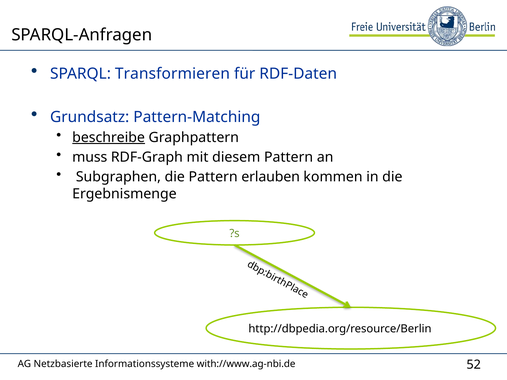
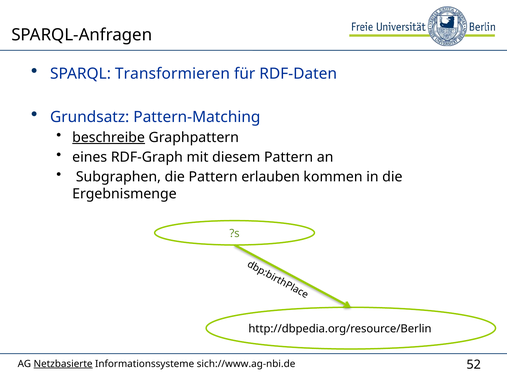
muss: muss -> eines (90, 157)
Netzbasierte underline: none -> present (63, 364)
with://www.ag-nbi.de: with://www.ag-nbi.de -> sich://www.ag-nbi.de (246, 364)
